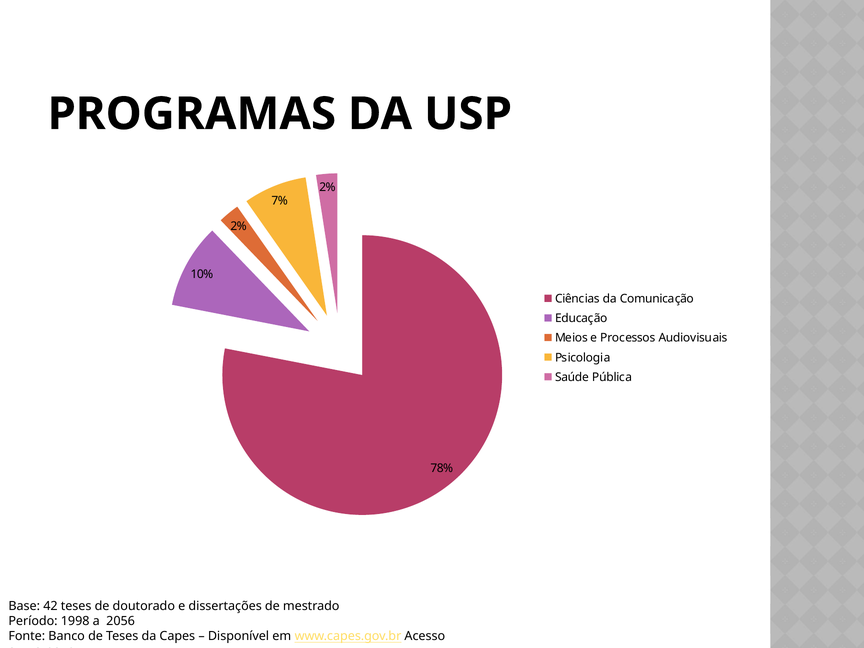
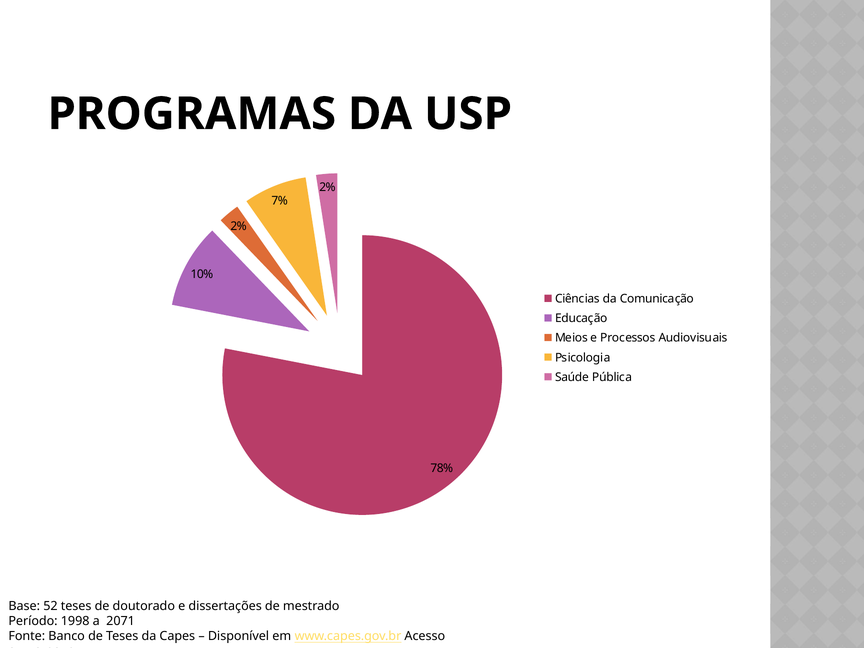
42: 42 -> 52 (50, 606)
2056: 2056 -> 2071 (121, 621)
